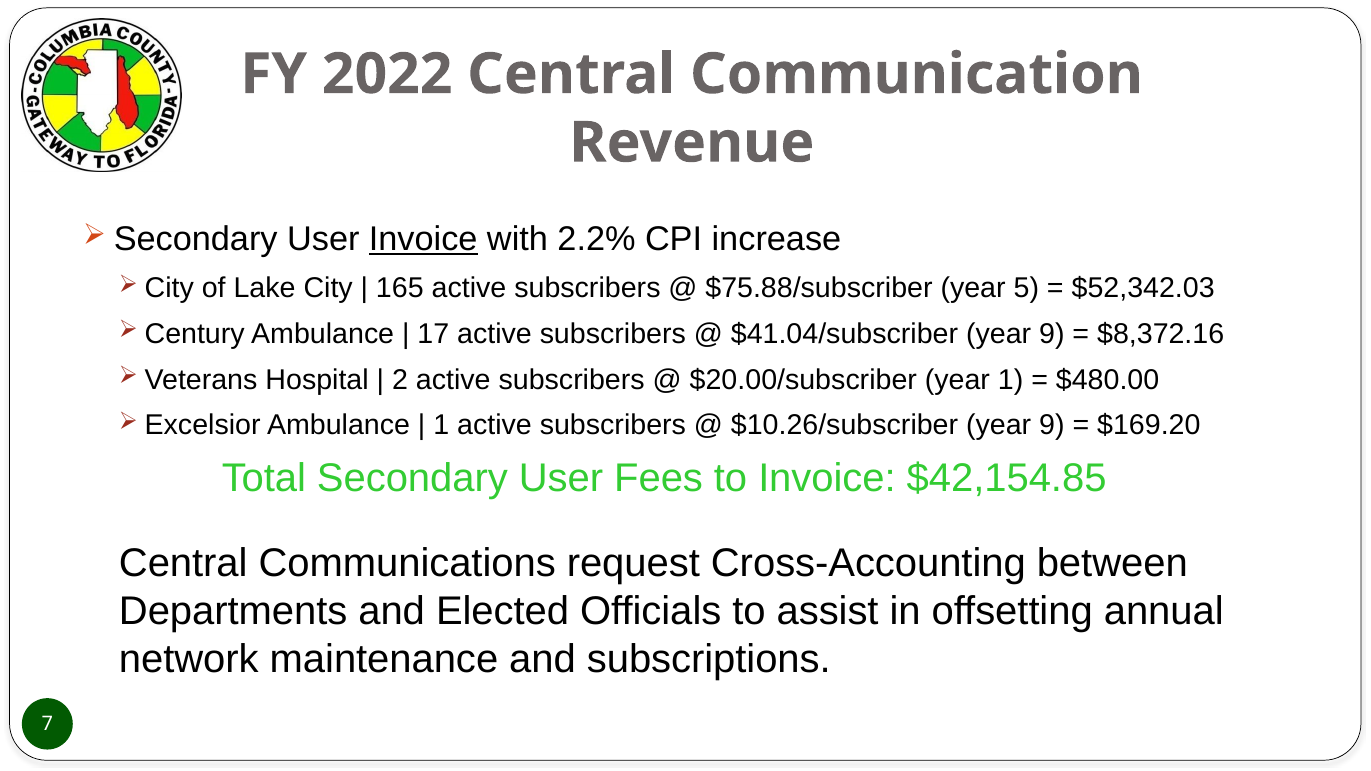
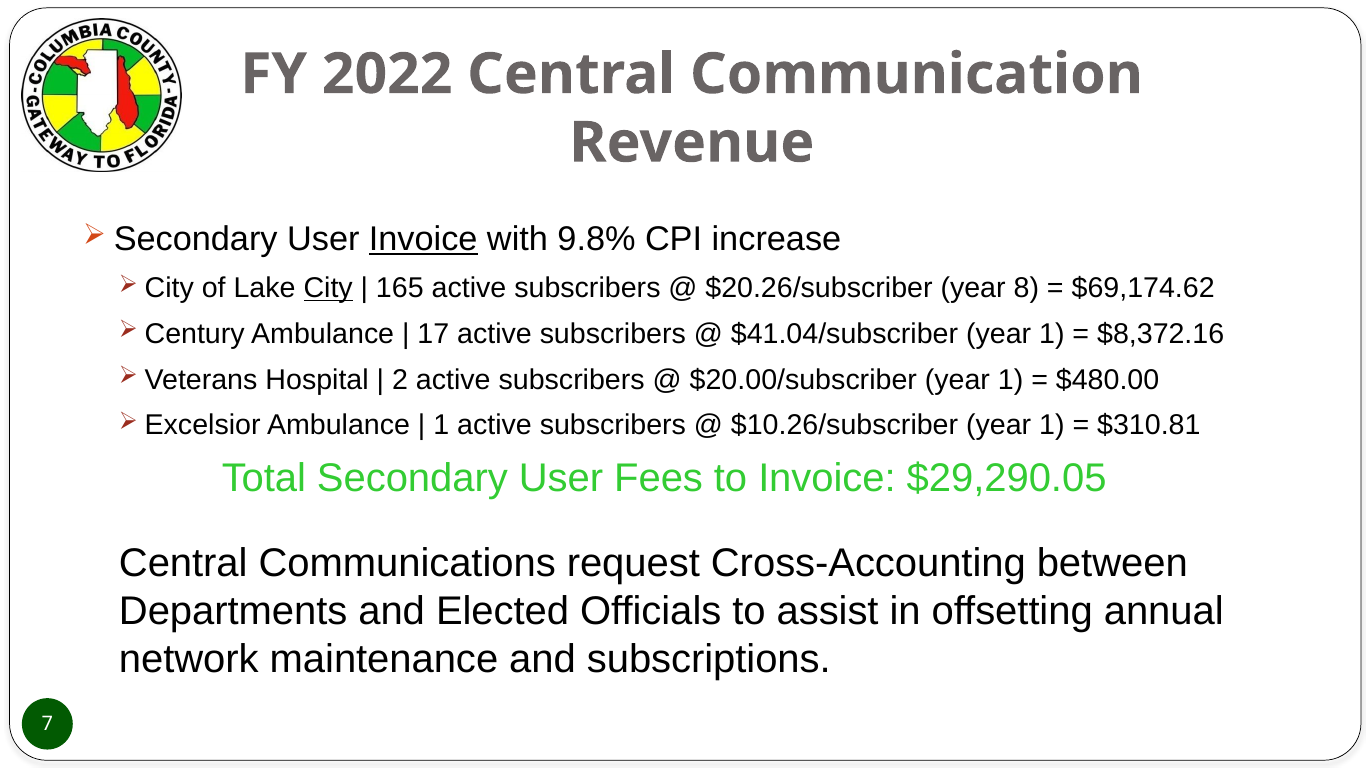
2.2%: 2.2% -> 9.8% (597, 240)
City underline: none -> present (328, 288)
$75.88/subscriber: $75.88/subscriber -> $20.26/subscriber (819, 288)
5: 5 -> 8 (1026, 288)
$52,342.03: $52,342.03 -> $69,174.62 (1143, 288)
$41.04/subscriber year 9: 9 -> 1 (1052, 334)
$10.26/subscriber year 9: 9 -> 1 (1052, 425)
$169.20: $169.20 -> $310.81 (1149, 425)
$42,154.85: $42,154.85 -> $29,290.05 (1007, 479)
